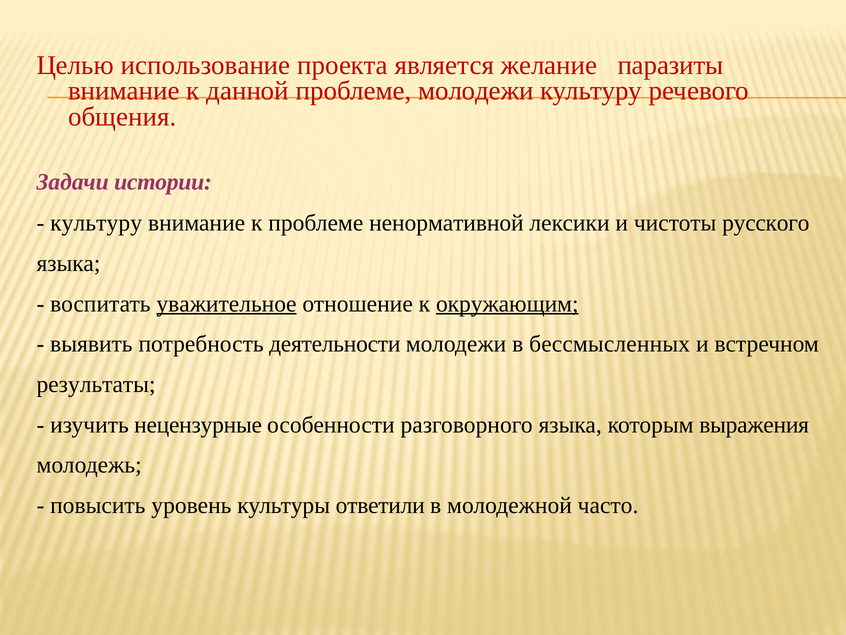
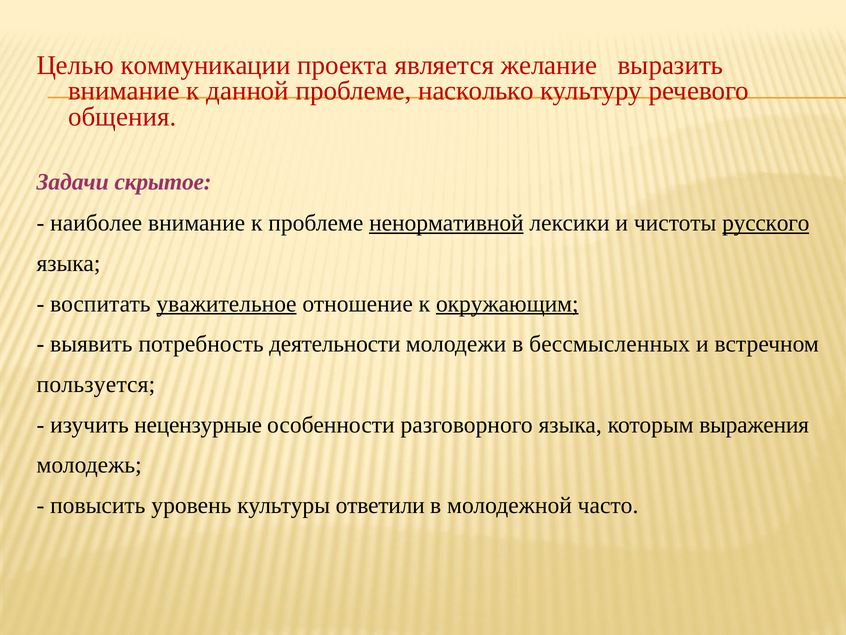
использование: использование -> коммуникации (206, 65)
паразиты: паразиты -> выразить (670, 65)
проблеме молодежи: молодежи -> насколько (476, 91)
истории: истории -> скрытое (163, 182)
культуру: культуру -> наиболее (96, 223)
ненормативной underline: none -> present (446, 223)
русского underline: none -> present (766, 223)
результаты: результаты -> пользуется (96, 384)
